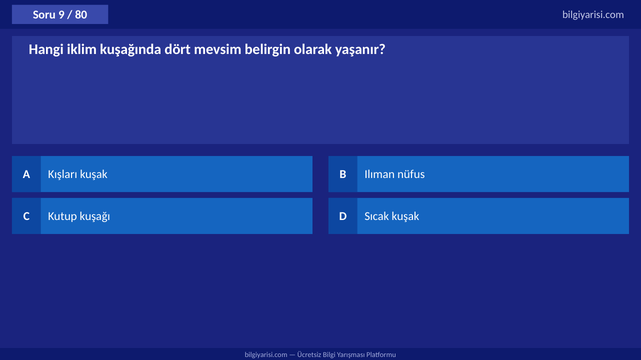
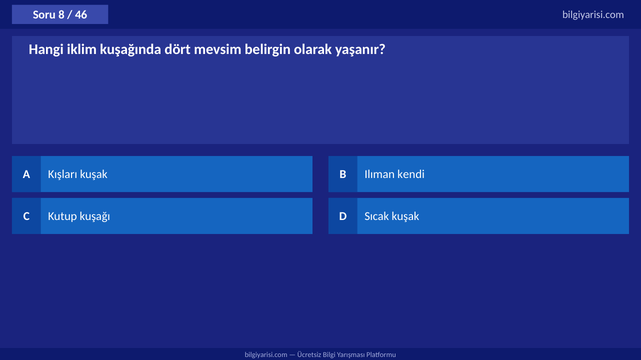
9: 9 -> 8 (61, 15)
80: 80 -> 46 (81, 15)
nüfus: nüfus -> kendi (411, 174)
